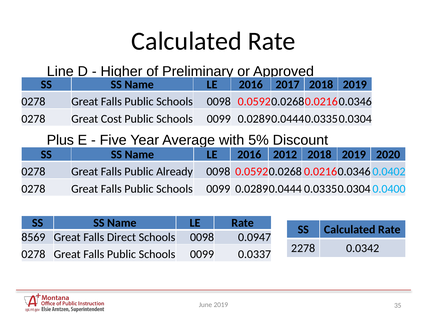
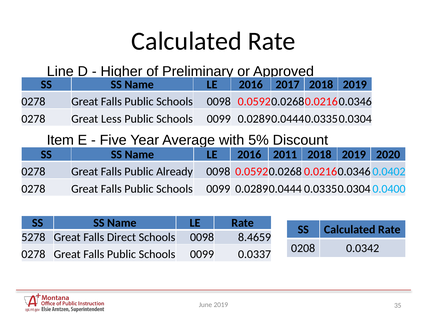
Great Cost: Cost -> Less (111, 119)
Plus: Plus -> Item (60, 140)
2012: 2012 -> 2011 (285, 155)
8569: 8569 -> 5278 (33, 238)
0.0947: 0.0947 -> 8.4659 (255, 238)
2278: 2278 -> 0208 (303, 248)
